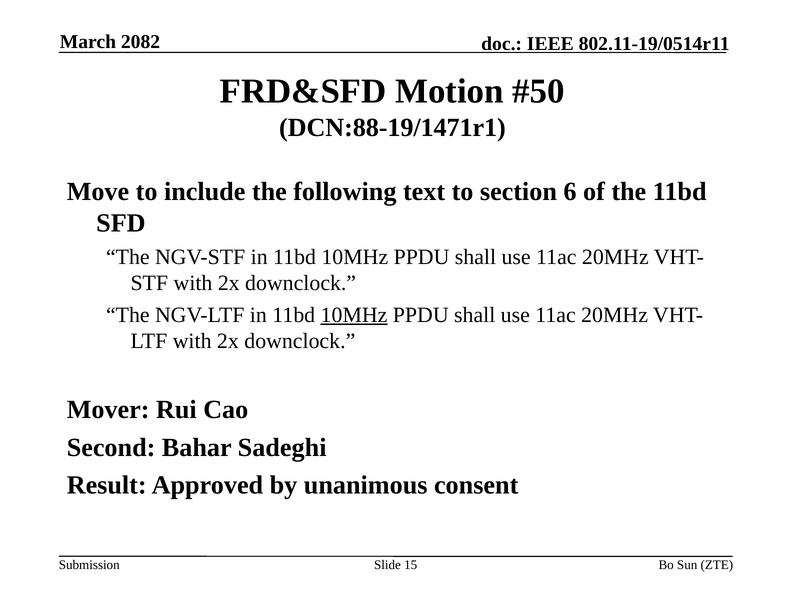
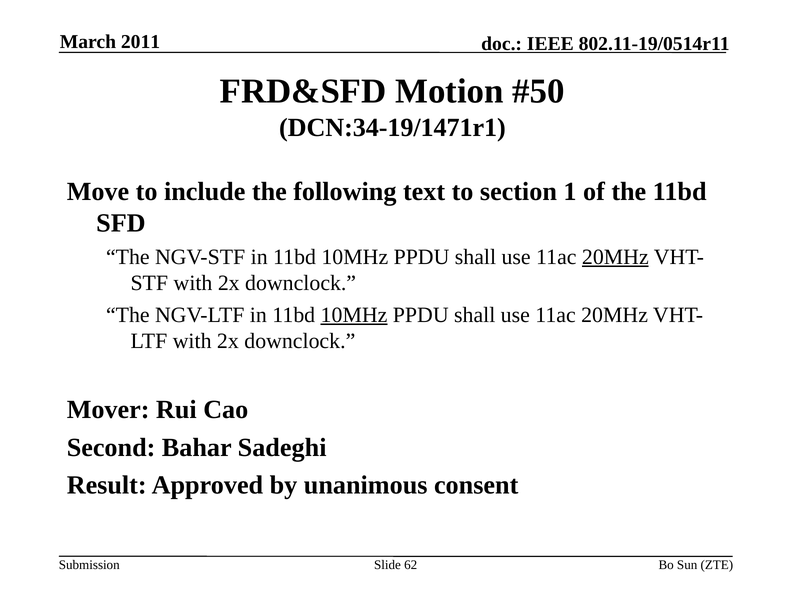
2082: 2082 -> 2011 (141, 42)
DCN:88-19/1471r1: DCN:88-19/1471r1 -> DCN:34-19/1471r1 (392, 127)
6: 6 -> 1 (570, 192)
20MHz underline: none -> present (615, 257)
15: 15 -> 62 (411, 565)
